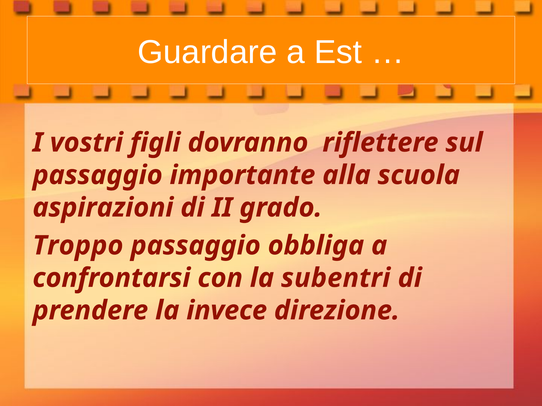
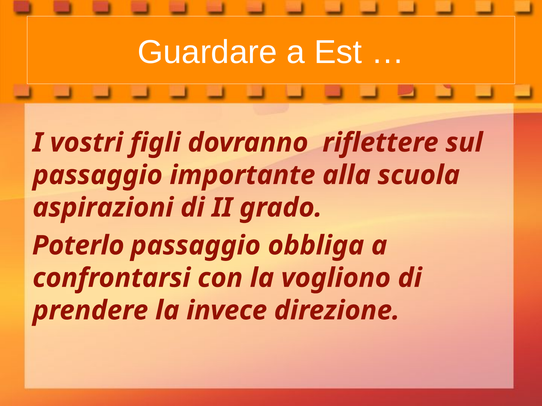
Troppo: Troppo -> Poterlo (78, 246)
subentri: subentri -> vogliono (336, 278)
